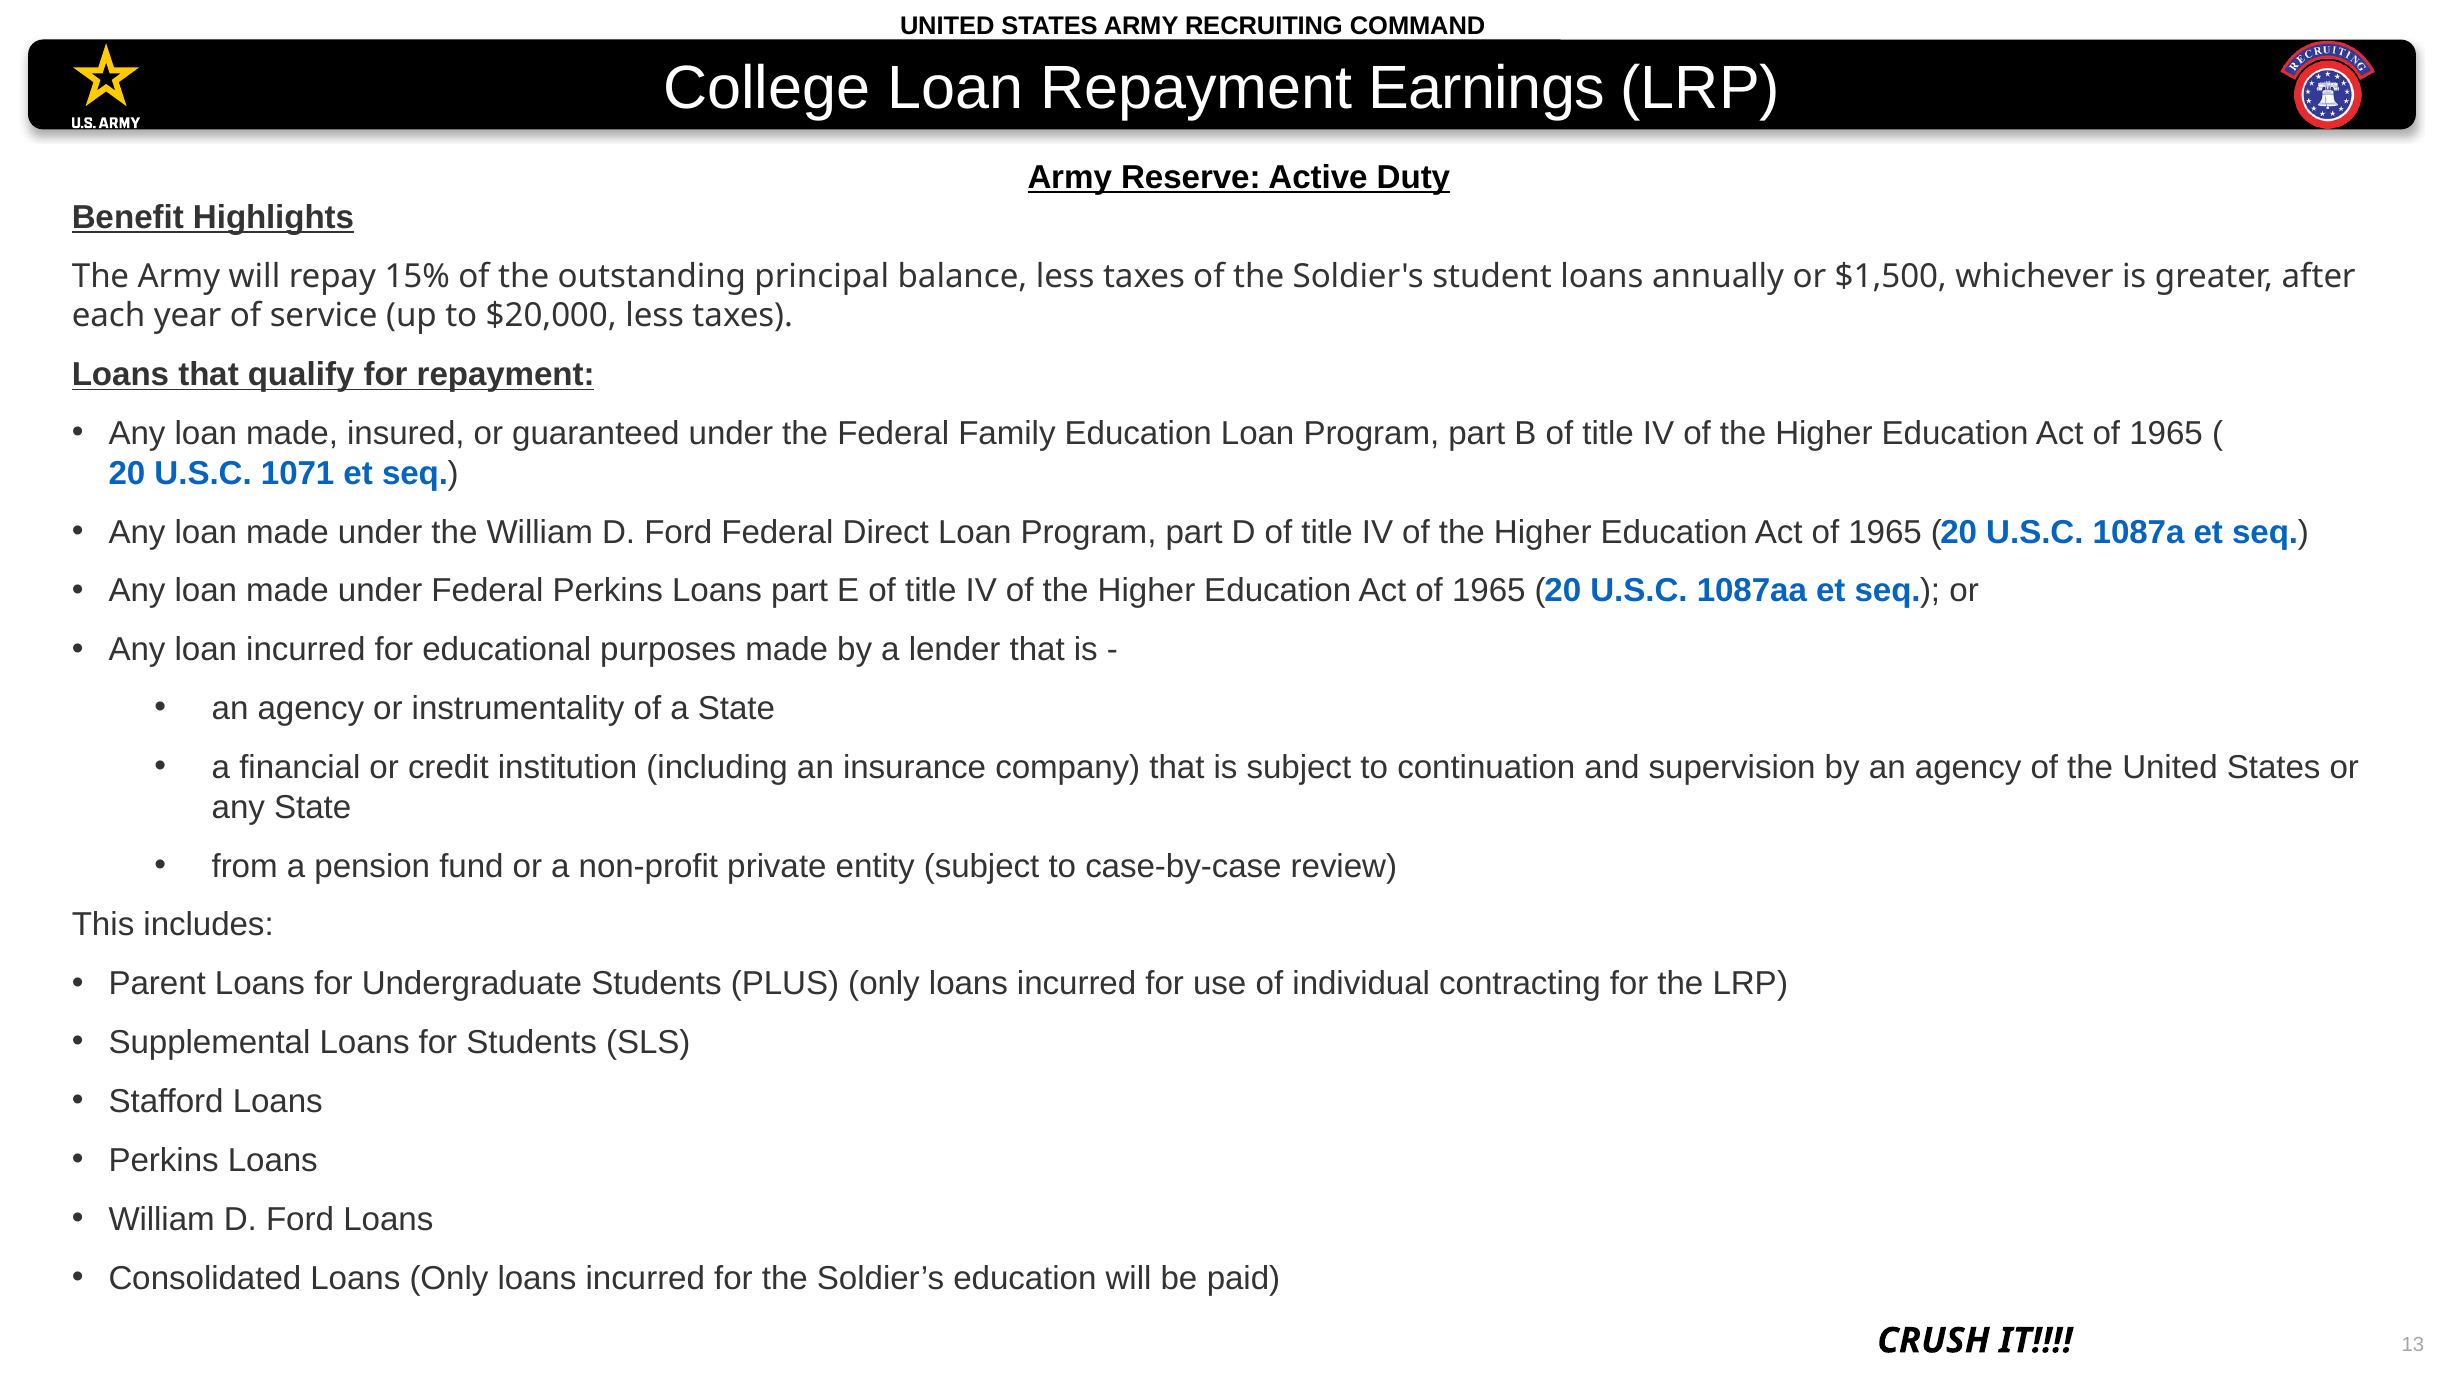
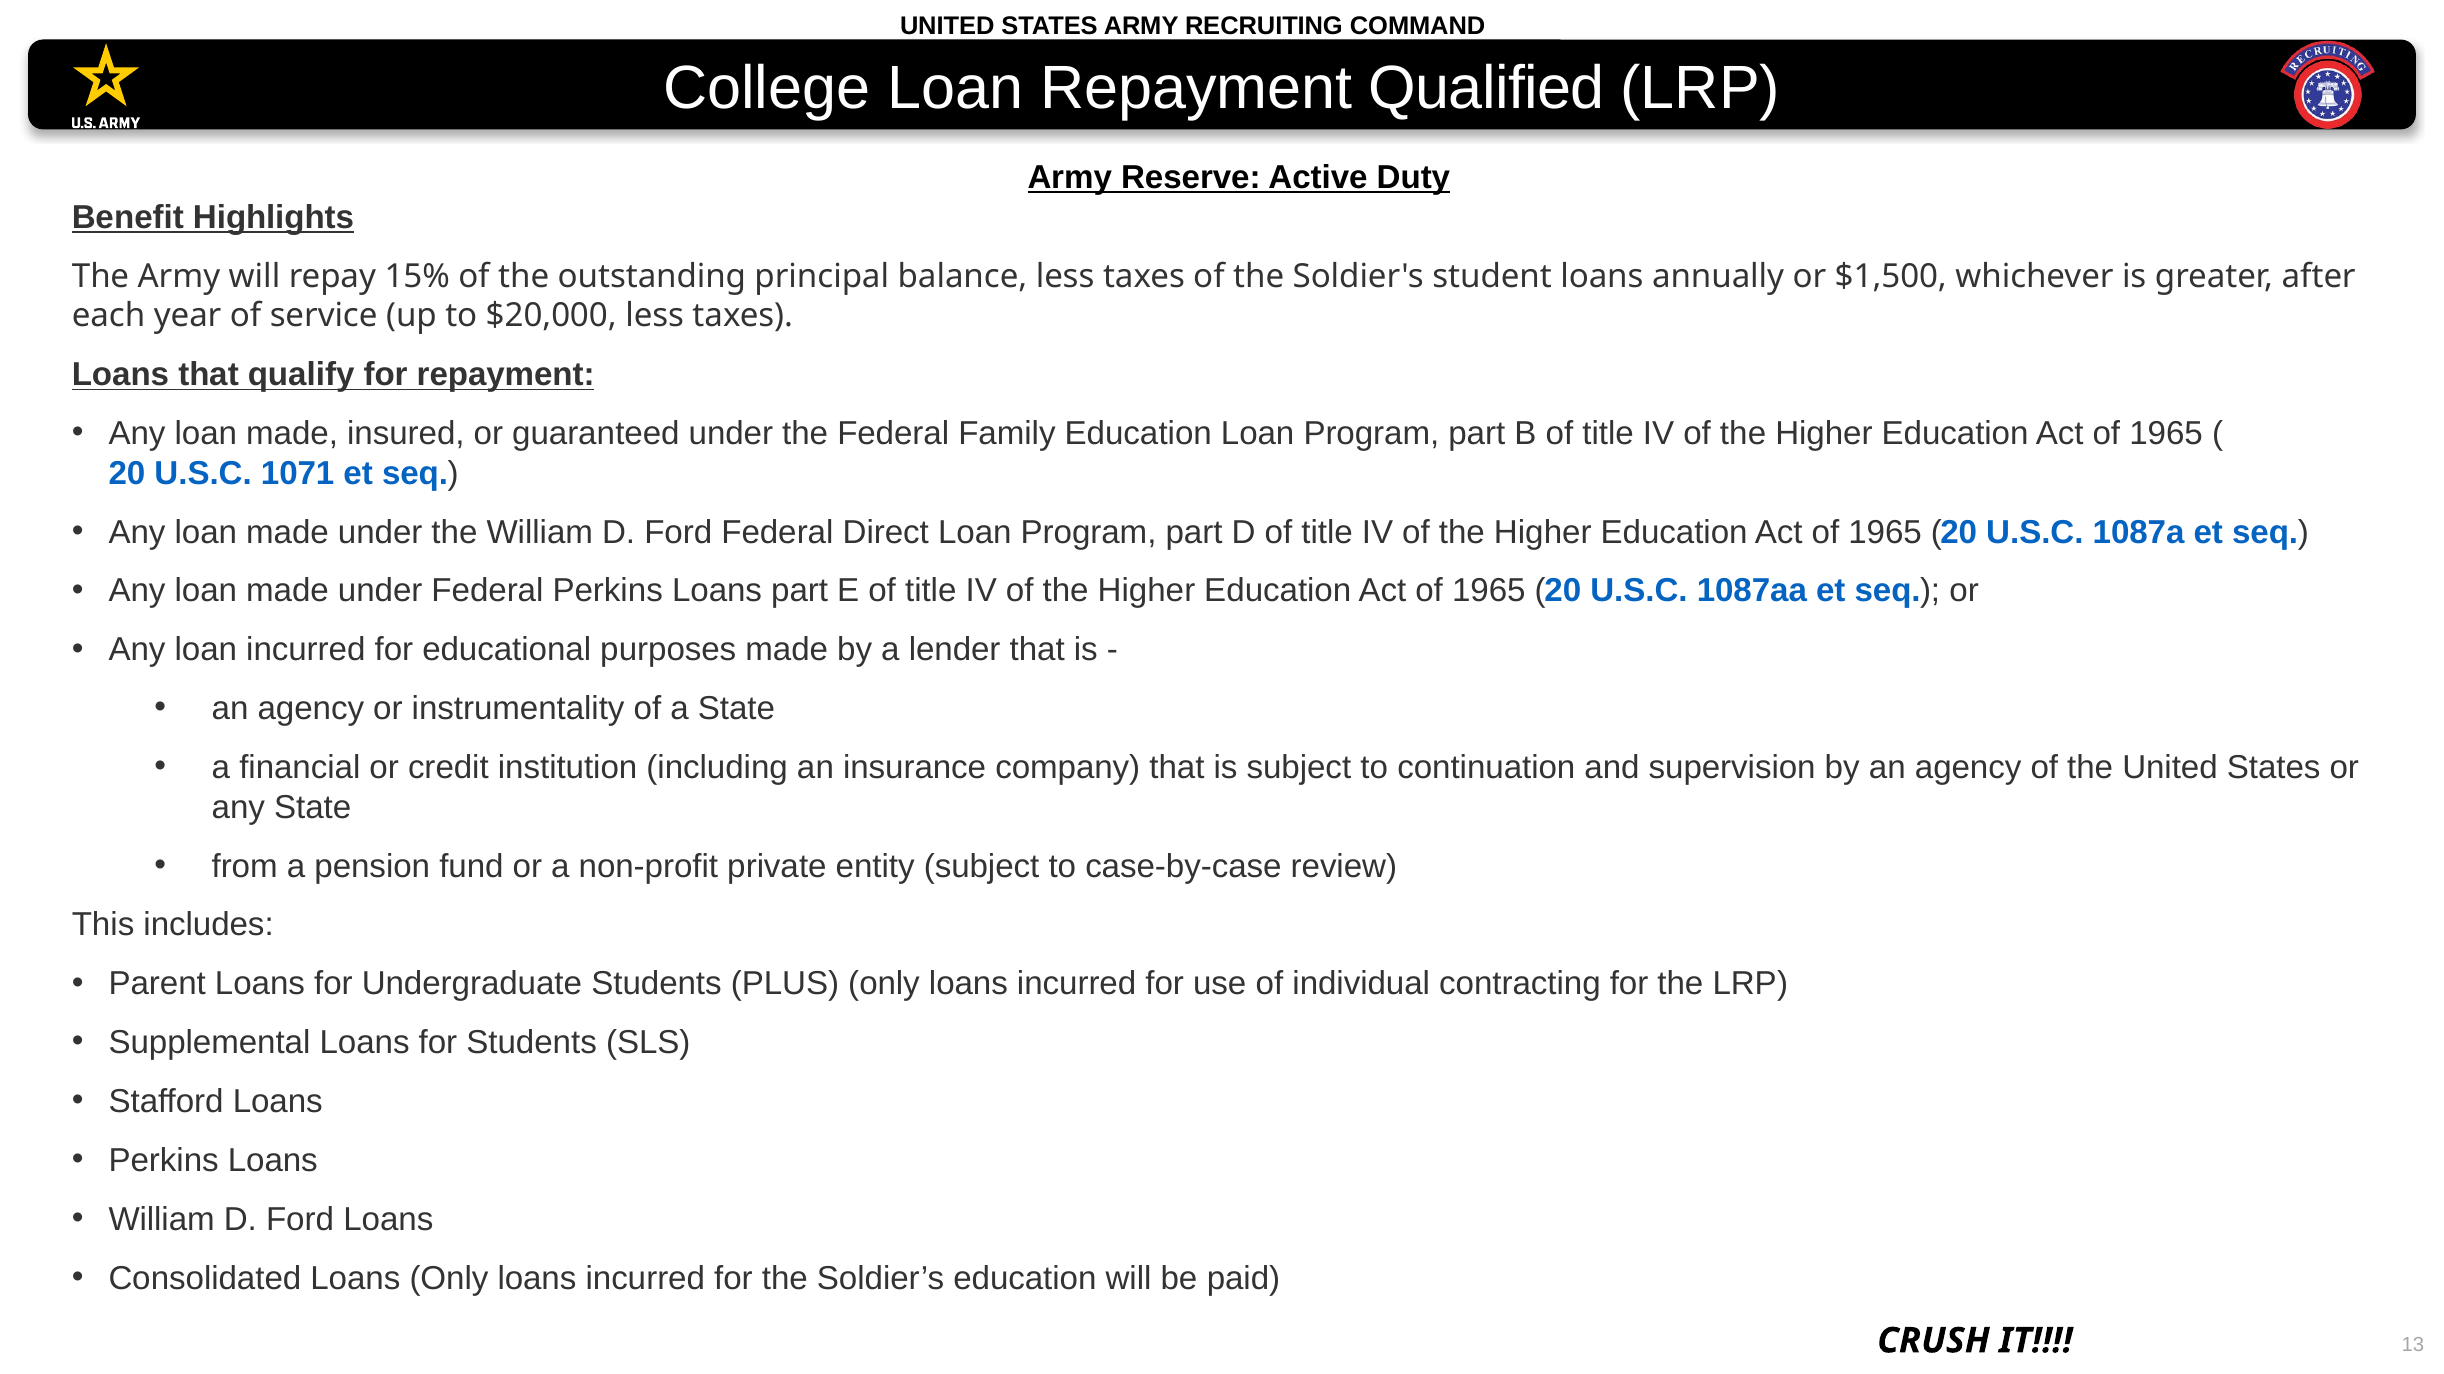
Earnings: Earnings -> Qualified (1487, 89)
